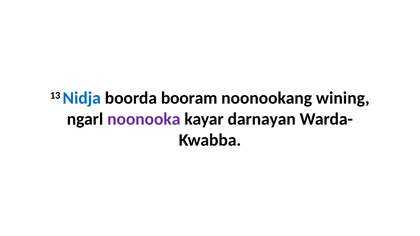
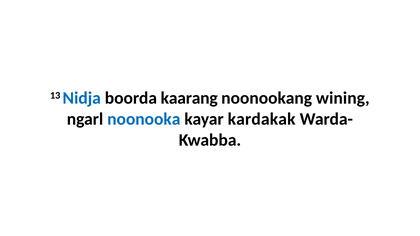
booram: booram -> kaarang (189, 98)
noonooka colour: purple -> blue (144, 119)
darnayan: darnayan -> kardakak (262, 119)
